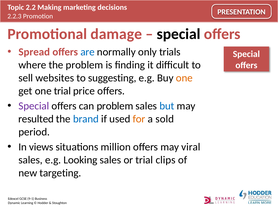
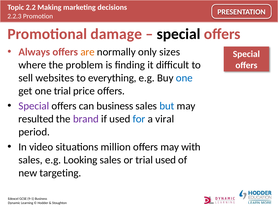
Spread: Spread -> Always (34, 52)
are colour: blue -> orange (87, 52)
trials: trials -> sizes (170, 52)
suggesting: suggesting -> everything (112, 78)
one colour: orange -> blue (184, 78)
can problem: problem -> business (115, 106)
brand colour: blue -> purple (86, 119)
for colour: orange -> blue (139, 119)
sold: sold -> viral (165, 119)
views: views -> video (41, 147)
viral: viral -> with (191, 147)
trial clips: clips -> used (166, 160)
